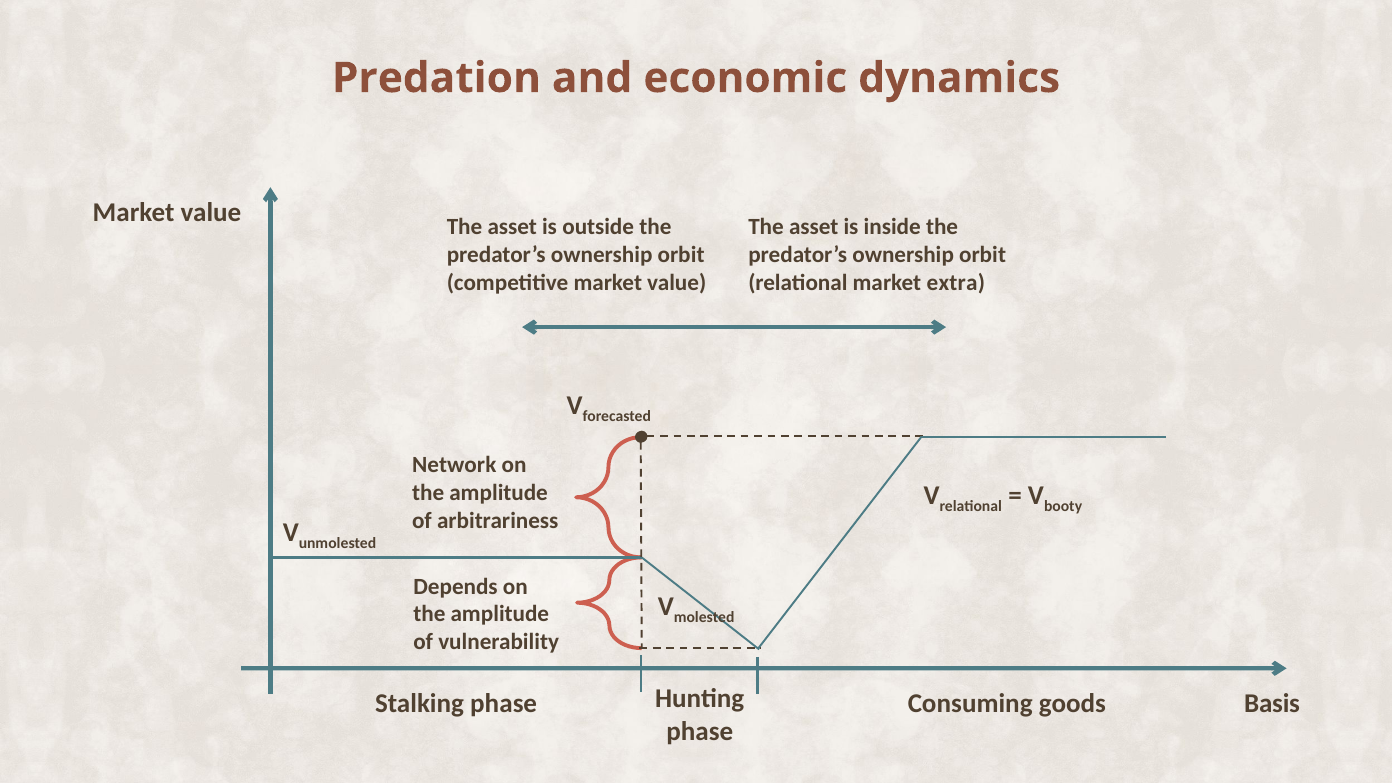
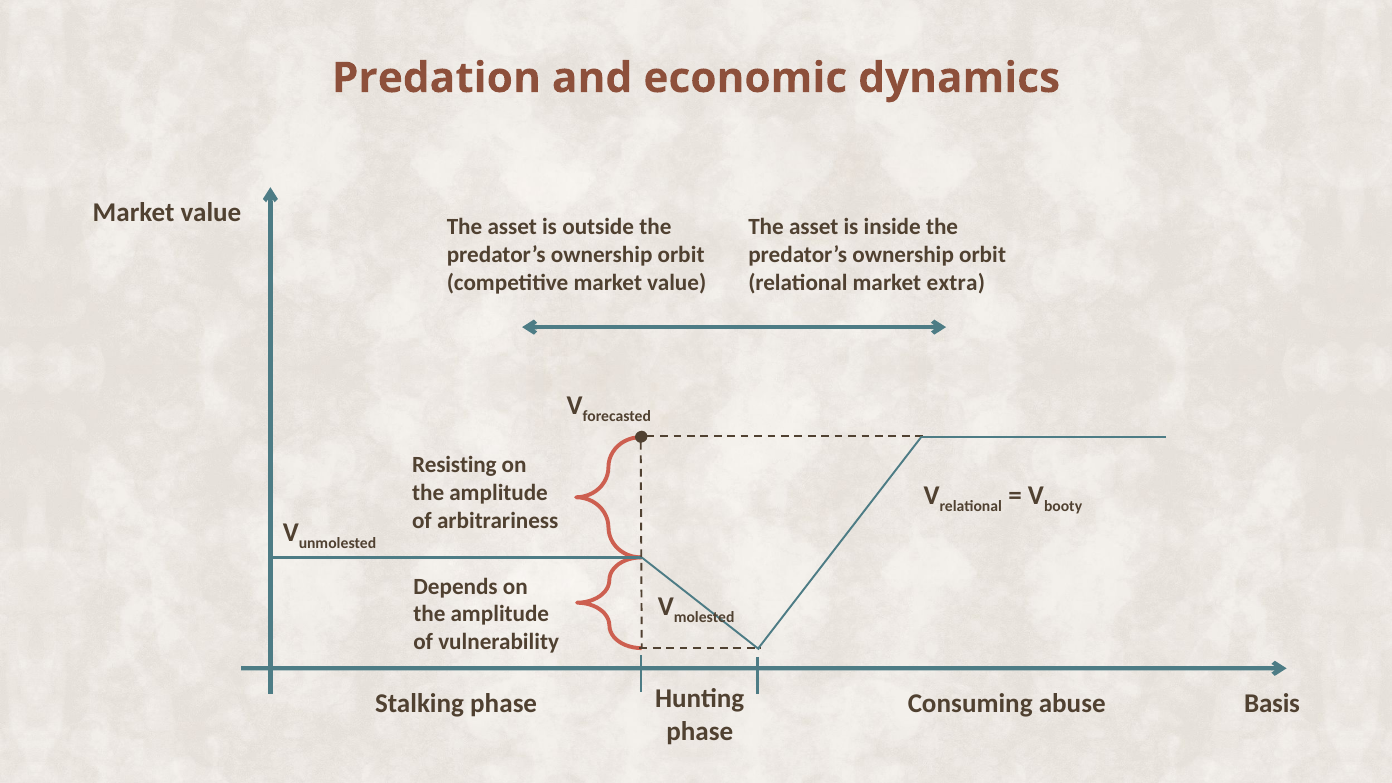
Network: Network -> Resisting (454, 465)
goods: goods -> abuse (1072, 704)
